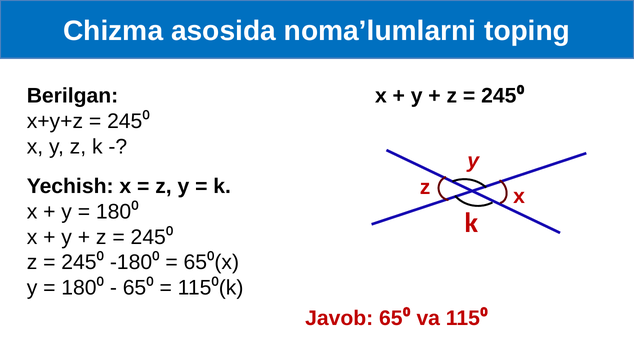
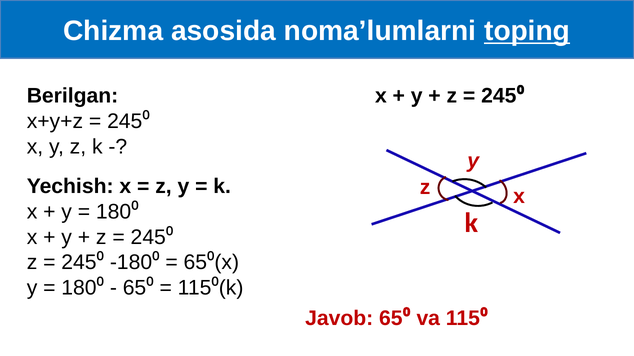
toping underline: none -> present (527, 31)
